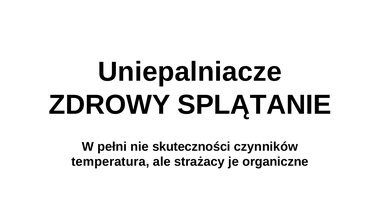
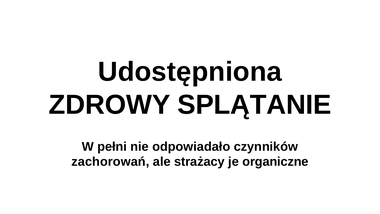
Uniepalniacze: Uniepalniacze -> Udostępniona (190, 72)
skuteczności: skuteczności -> odpowiadało (191, 146)
temperatura: temperatura -> zachorowań (110, 162)
